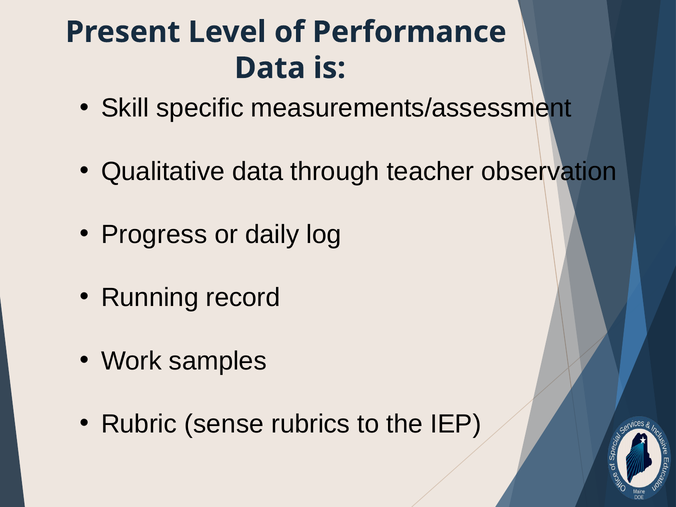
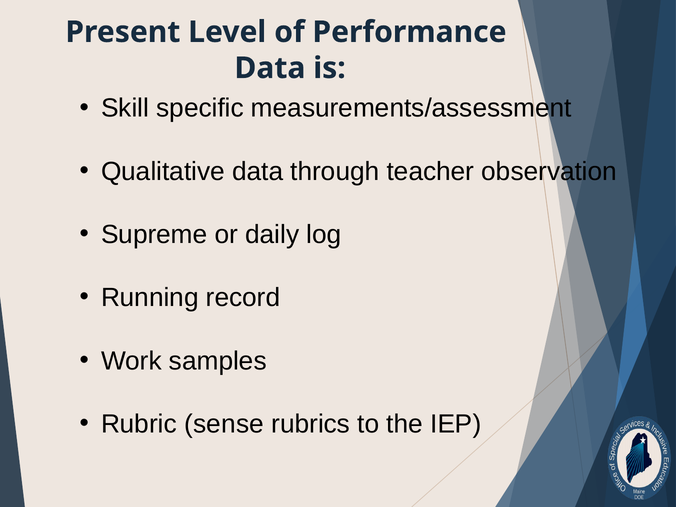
Progress: Progress -> Supreme (154, 235)
